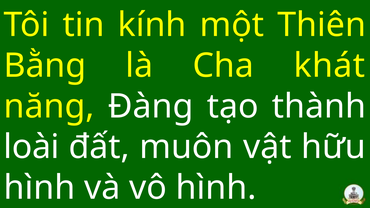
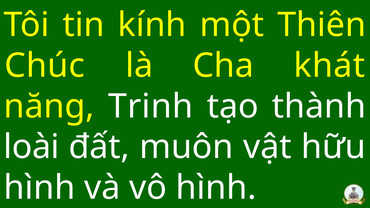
Bằng: Bằng -> Chúc (45, 66)
Đàng: Đàng -> Trinh (151, 106)
